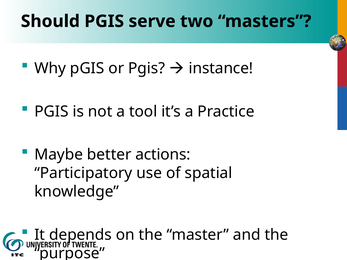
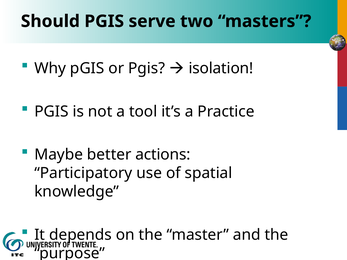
instance: instance -> isolation (221, 68)
